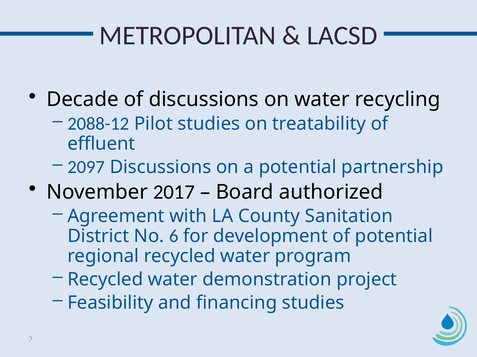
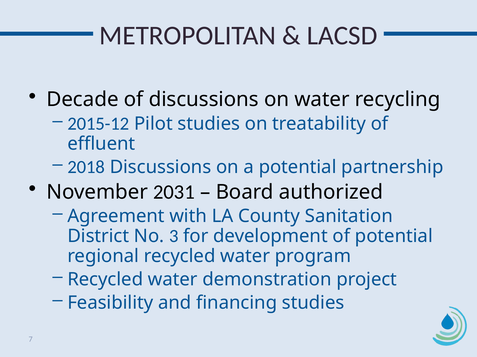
2088-12: 2088-12 -> 2015-12 (98, 124)
2097: 2097 -> 2018 (86, 167)
2017: 2017 -> 2031 (174, 192)
6: 6 -> 3 (174, 237)
